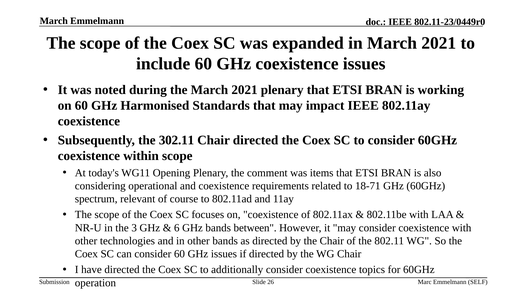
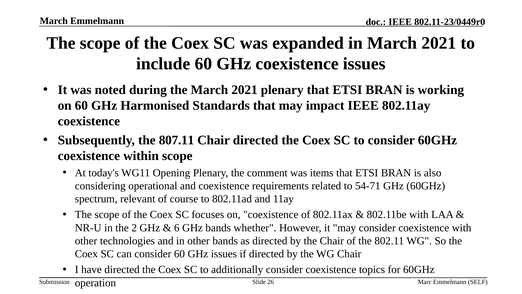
302.11: 302.11 -> 807.11 (176, 140)
18-71: 18-71 -> 54-71 (368, 186)
3: 3 -> 2 (134, 227)
between: between -> whether (255, 227)
